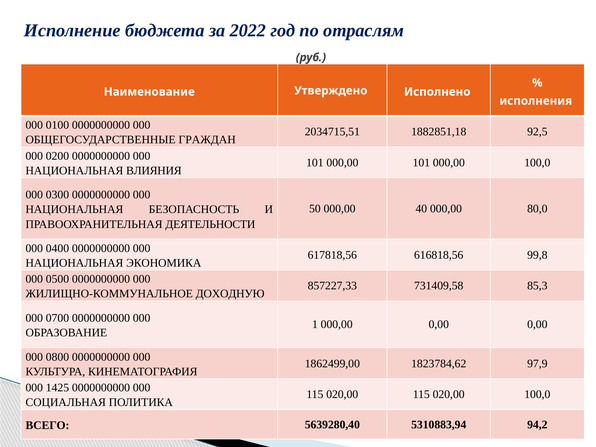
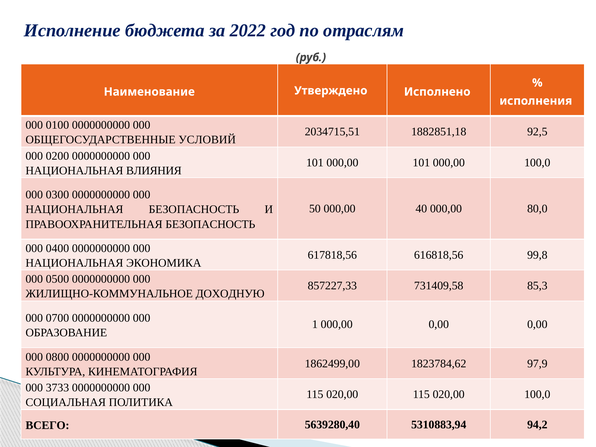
ГРАЖДАН: ГРАЖДАН -> УСЛОВИЙ (207, 140)
ПРАВООХРАНИТЕЛЬНАЯ ДЕЯТЕЛЬНОСТИ: ДЕЯТЕЛЬНОСТИ -> БЕЗОПАСНОСТЬ (210, 224)
1425: 1425 -> 3733 (57, 388)
